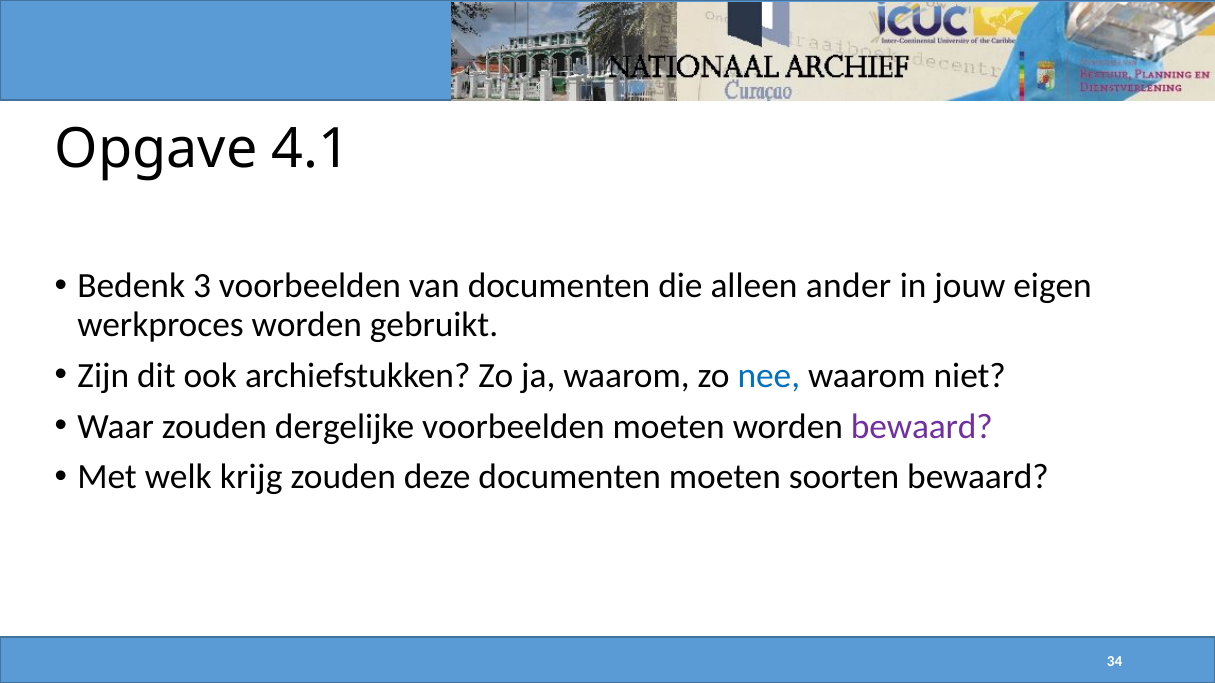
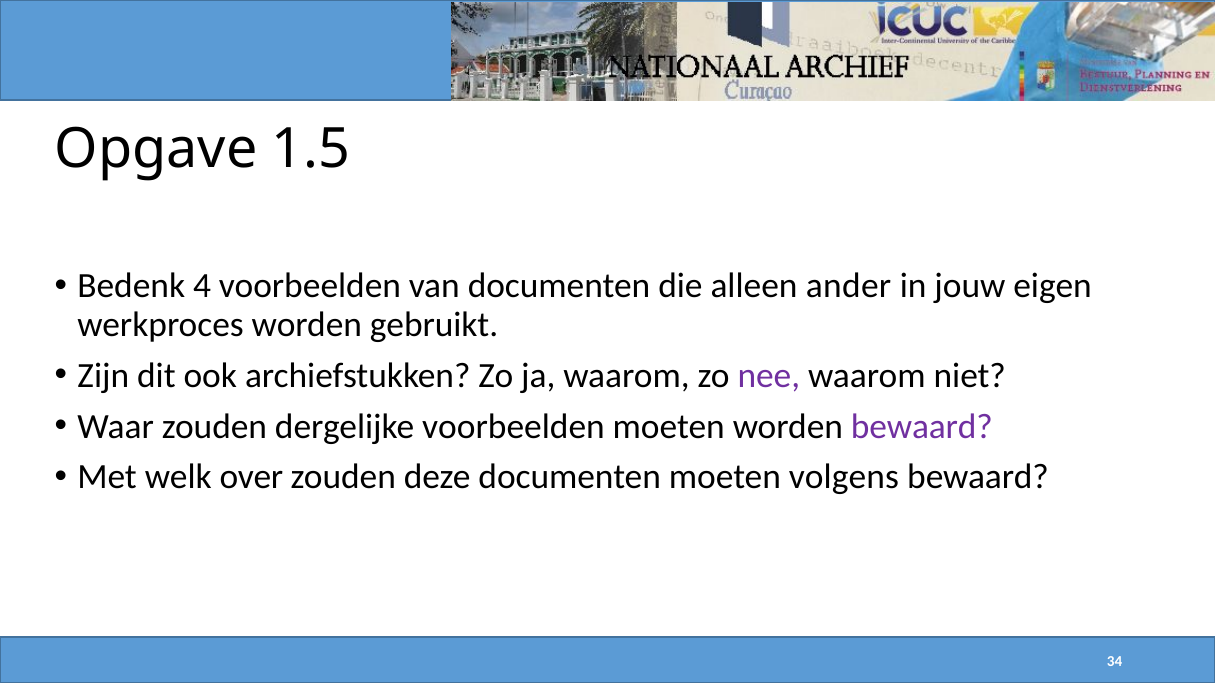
4.1: 4.1 -> 1.5 (311, 149)
3: 3 -> 4 (202, 286)
nee colour: blue -> purple (769, 376)
krijg: krijg -> over (251, 478)
soorten: soorten -> volgens (844, 478)
